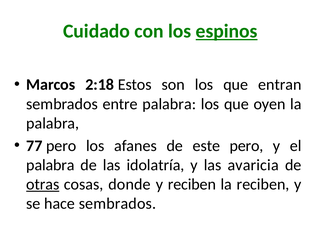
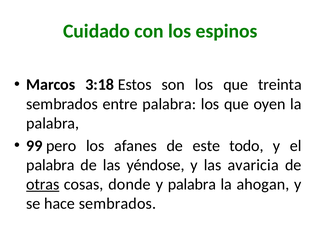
espinos underline: present -> none (227, 31)
2:18: 2:18 -> 3:18 (100, 85)
entran: entran -> treinta (280, 85)
77: 77 -> 99 (34, 146)
este pero: pero -> todo (246, 146)
idolatría: idolatría -> yéndose (156, 165)
y reciben: reciben -> palabra (192, 184)
la reciben: reciben -> ahogan (263, 184)
